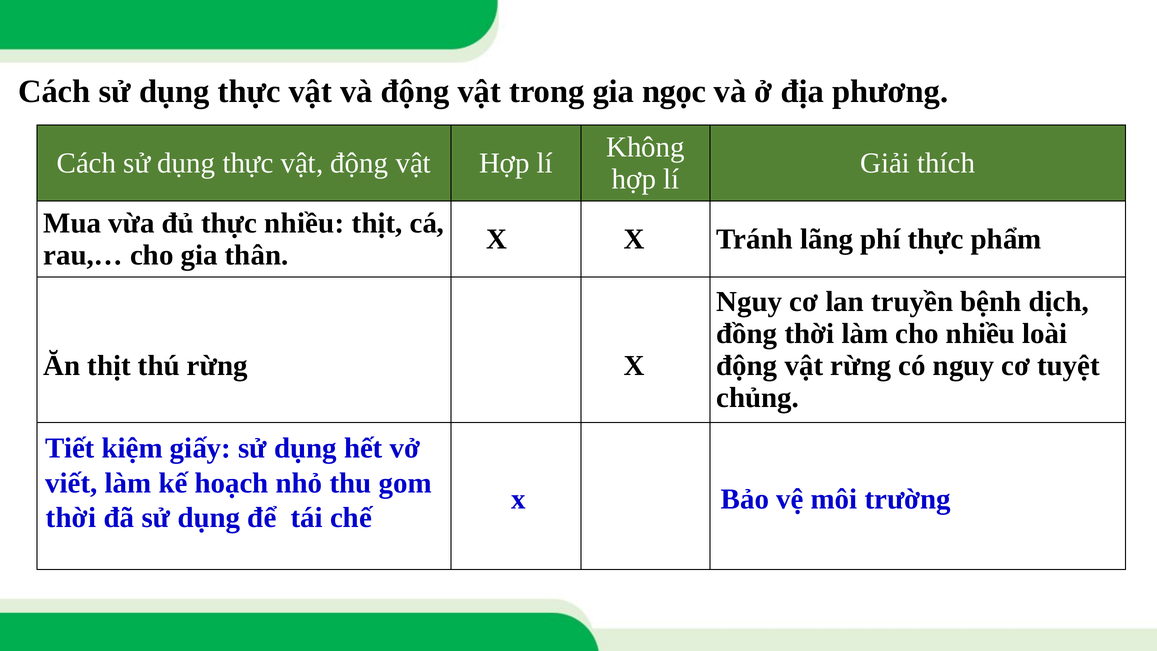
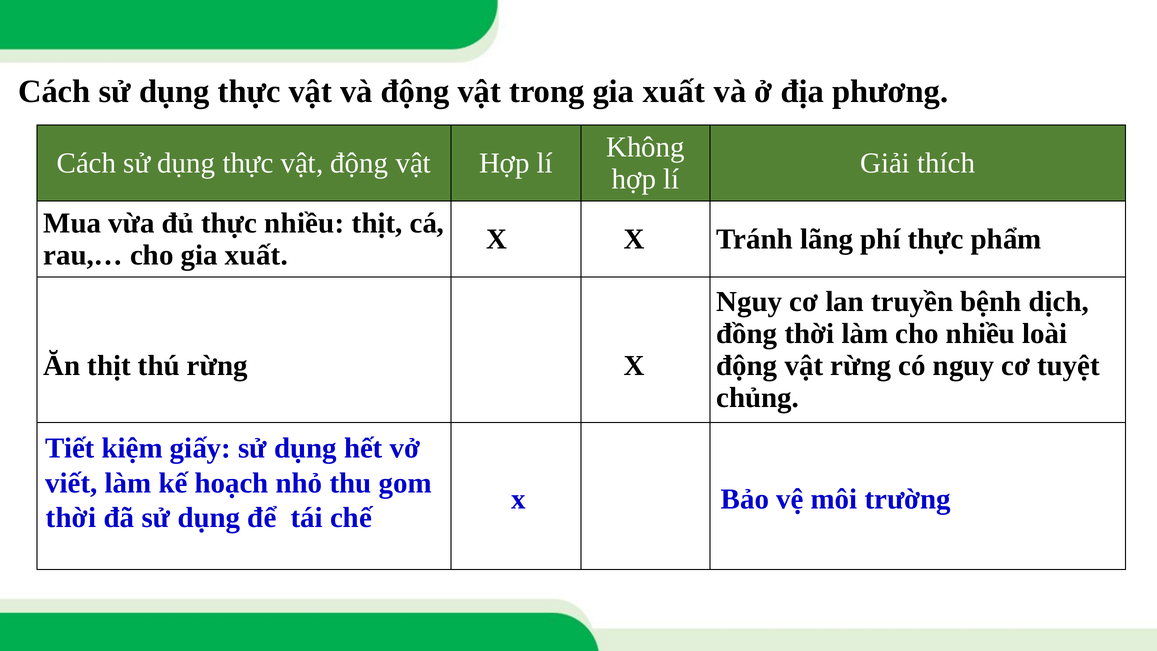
trong gia ngọc: ngọc -> xuất (674, 91)
cho gia thân: thân -> xuất (256, 255)
